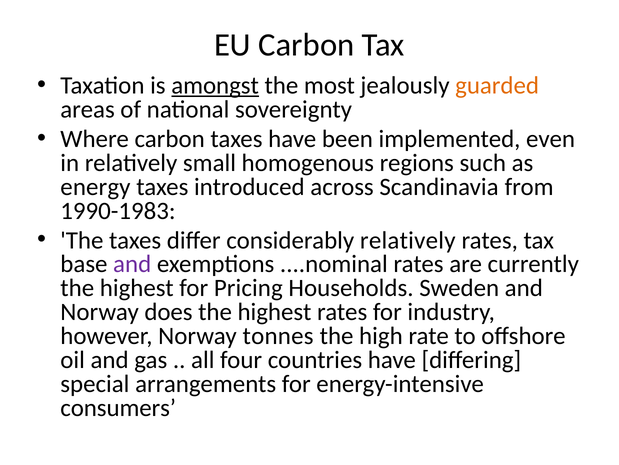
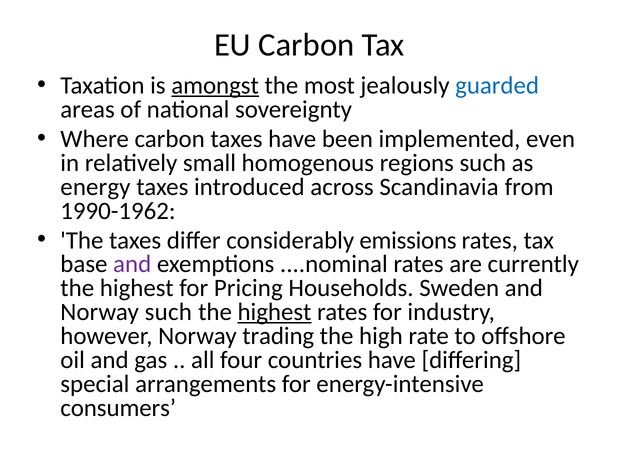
guarded colour: orange -> blue (497, 85)
1990-1983: 1990-1983 -> 1990-1962 (118, 210)
considerably relatively: relatively -> emissions (408, 240)
Norway does: does -> such (168, 312)
highest underline: none -> present (275, 312)
tonnes: tonnes -> trading (278, 336)
